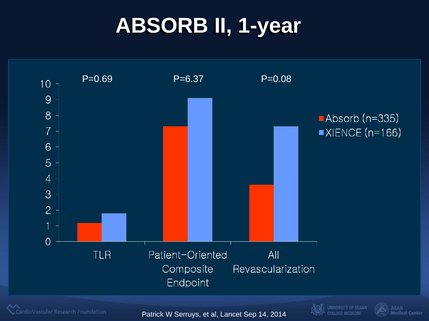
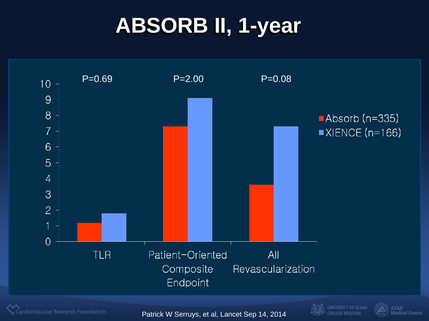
P=6.37: P=6.37 -> P=2.00 (188, 79)
